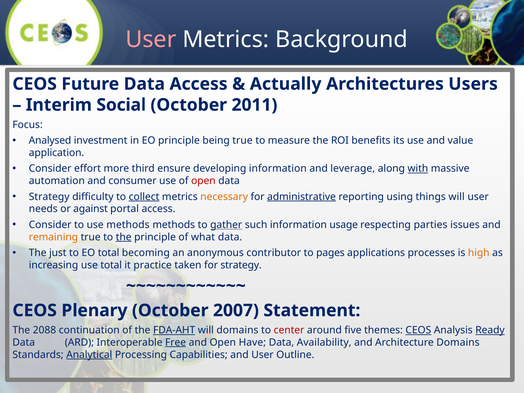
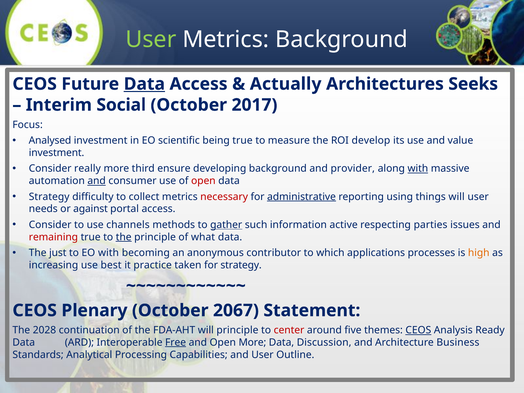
User colour: pink -> light green (151, 39)
Data underline: none -> present (144, 84)
Users: Users -> Seeks (473, 84)
2011: 2011 -> 2017 (254, 105)
EO principle: principle -> scientific (179, 141)
benefits: benefits -> develop (371, 141)
application: application -> investment (57, 153)
effort: effort -> really (87, 169)
developing information: information -> background (278, 169)
leverage: leverage -> provider (353, 169)
and underline: none -> present (97, 181)
collect underline: present -> none (144, 197)
necessary colour: orange -> red (224, 197)
use methods: methods -> channels (128, 225)
usage: usage -> active (344, 225)
remaining colour: orange -> red (53, 237)
EO total: total -> with (108, 253)
pages: pages -> which (330, 253)
use total: total -> best (111, 265)
2007: 2007 -> 2067 (236, 310)
2088: 2088 -> 2028 (44, 330)
FDA-AHT underline: present -> none (174, 330)
will domains: domains -> principle (237, 330)
Ready underline: present -> none (490, 330)
Open Have: Have -> More (252, 342)
Availability: Availability -> Discussion (324, 342)
Architecture Domains: Domains -> Business (458, 342)
Analytical underline: present -> none (89, 355)
